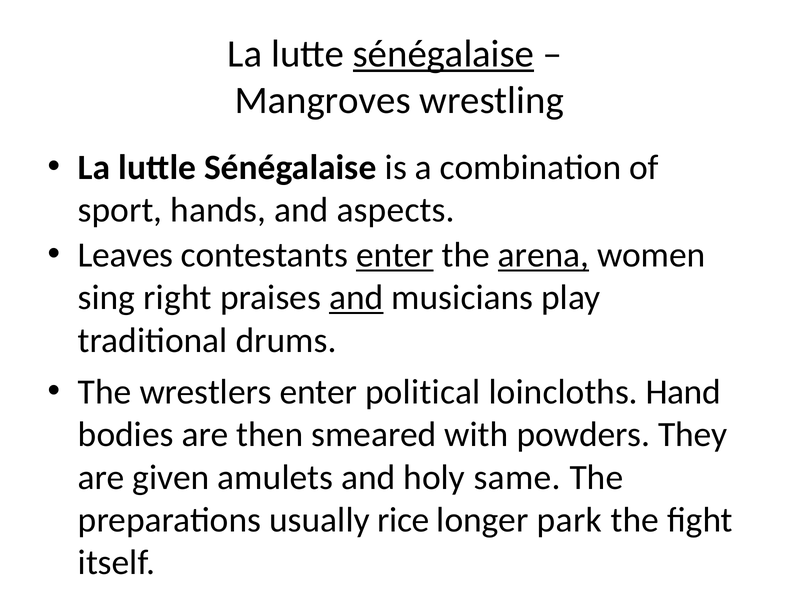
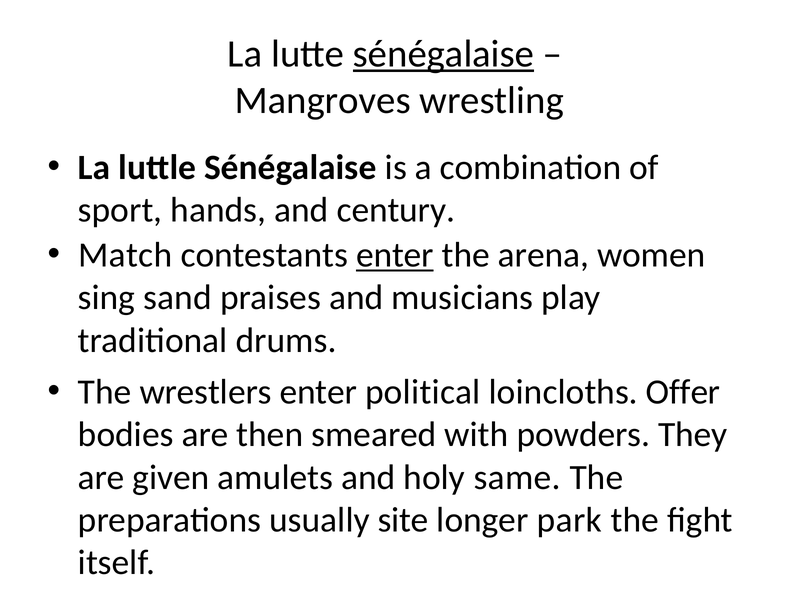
aspects: aspects -> century (396, 210)
Leaves: Leaves -> Match (125, 255)
arena underline: present -> none (544, 255)
right: right -> sand (178, 298)
and underline: present -> none (356, 298)
Hand: Hand -> Offer (683, 392)
rice: rice -> site (403, 520)
